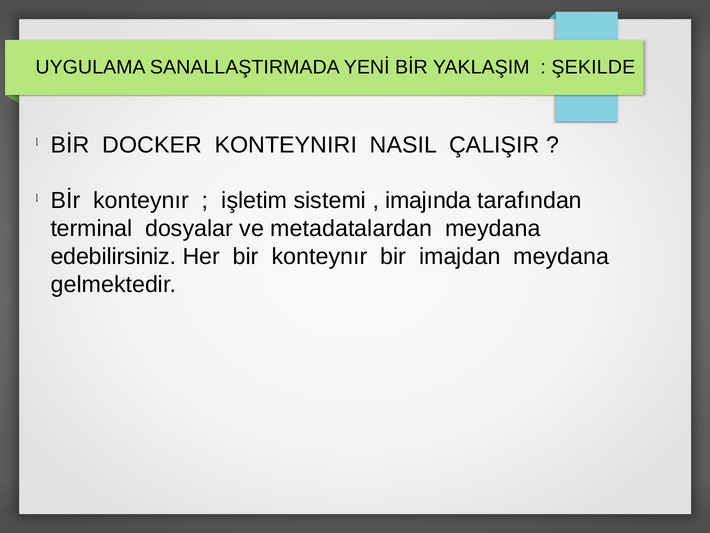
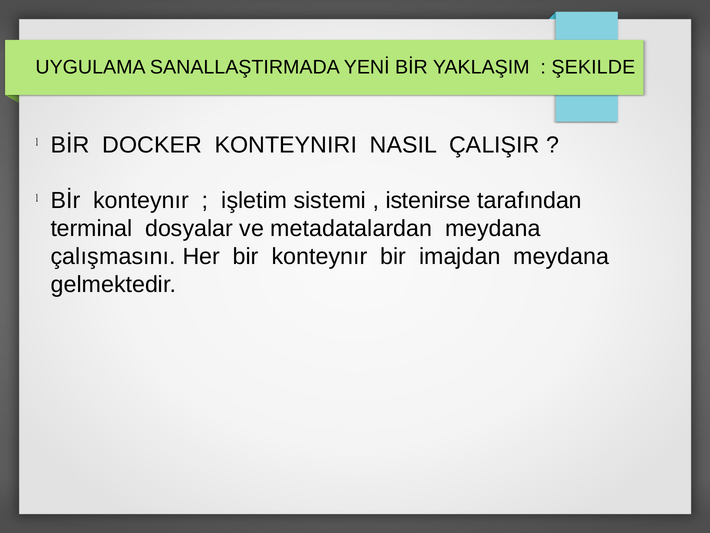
imajında: imajında -> istenirse (428, 201)
edebilirsiniz: edebilirsiniz -> çalışmasını (113, 256)
